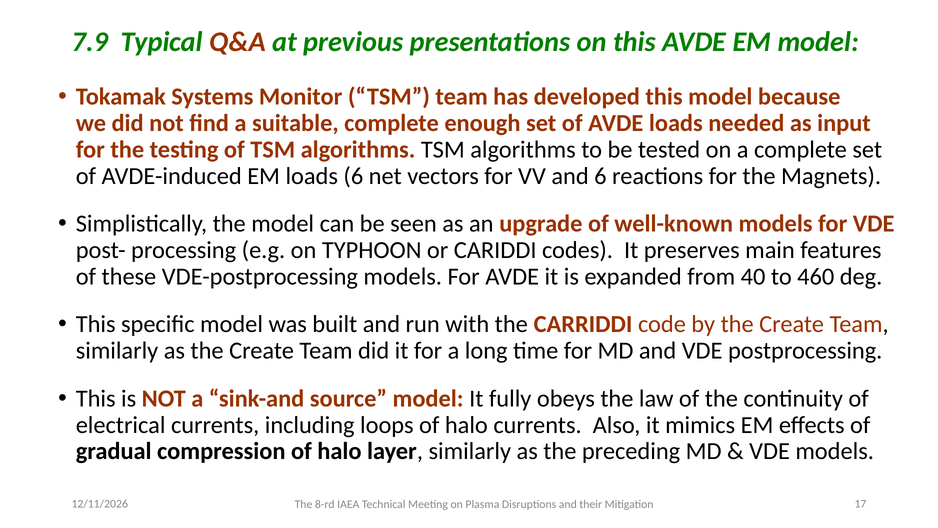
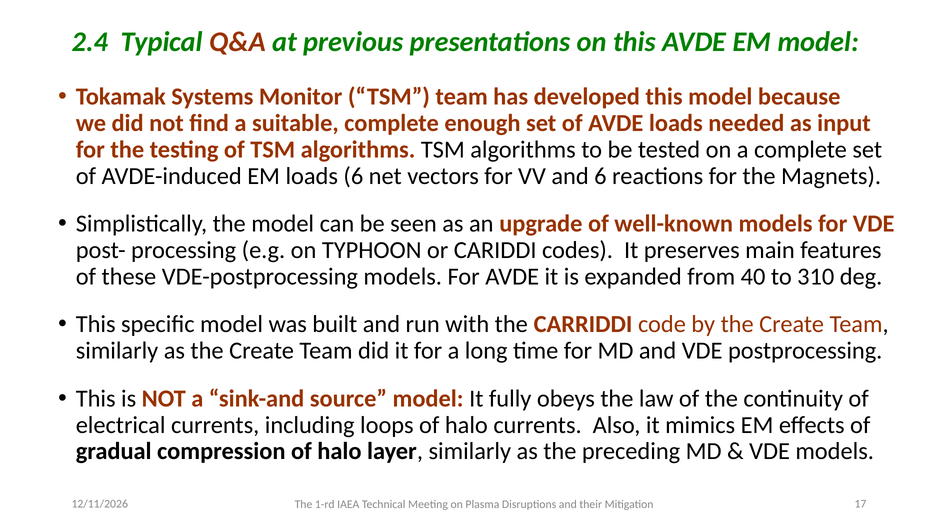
7.9: 7.9 -> 2.4 (90, 42)
460: 460 -> 310 (816, 276)
8-rd: 8-rd -> 1-rd (325, 504)
